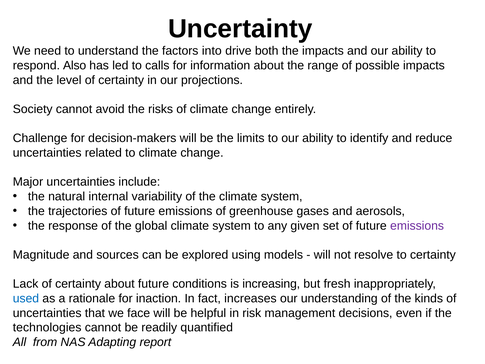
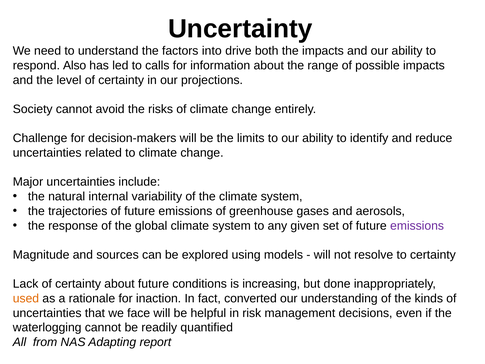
fresh: fresh -> done (337, 284)
used colour: blue -> orange (26, 298)
increases: increases -> converted (250, 298)
technologies: technologies -> waterlogging (47, 327)
